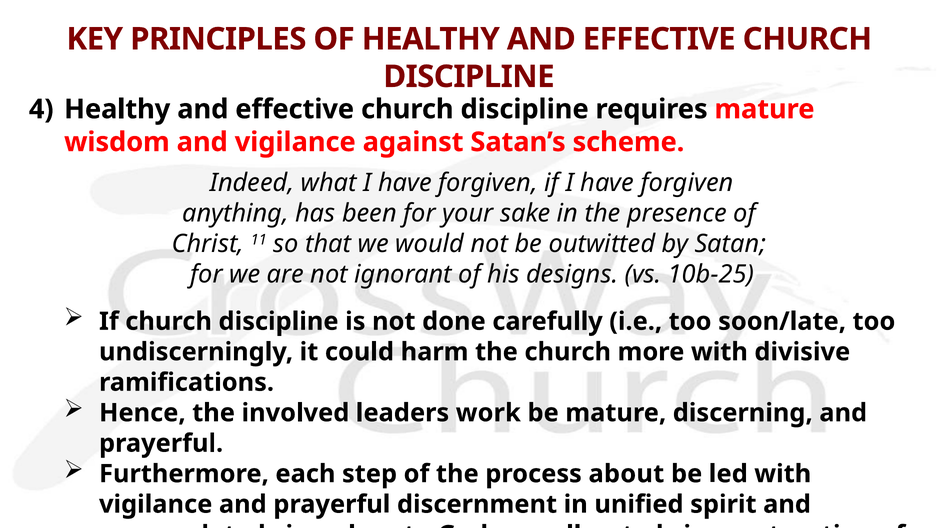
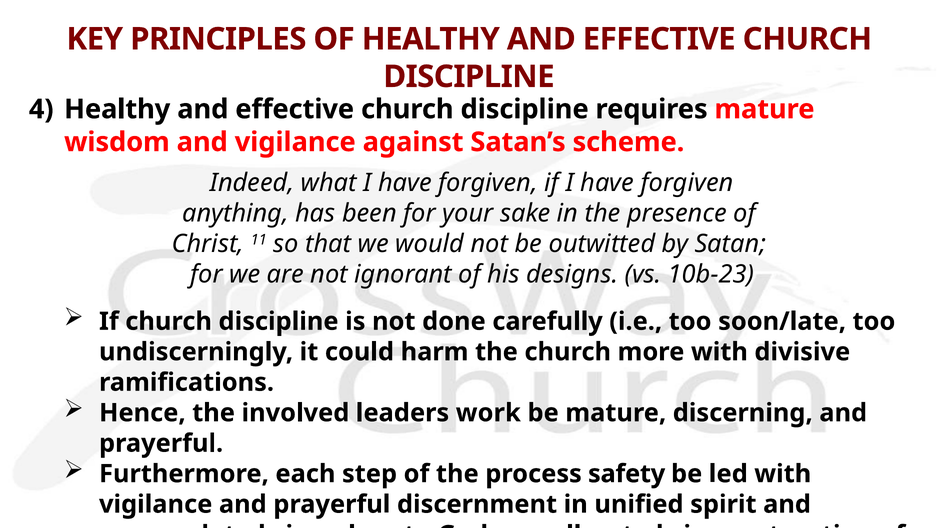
10b-25: 10b-25 -> 10b-23 (711, 274)
about: about -> safety (627, 474)
